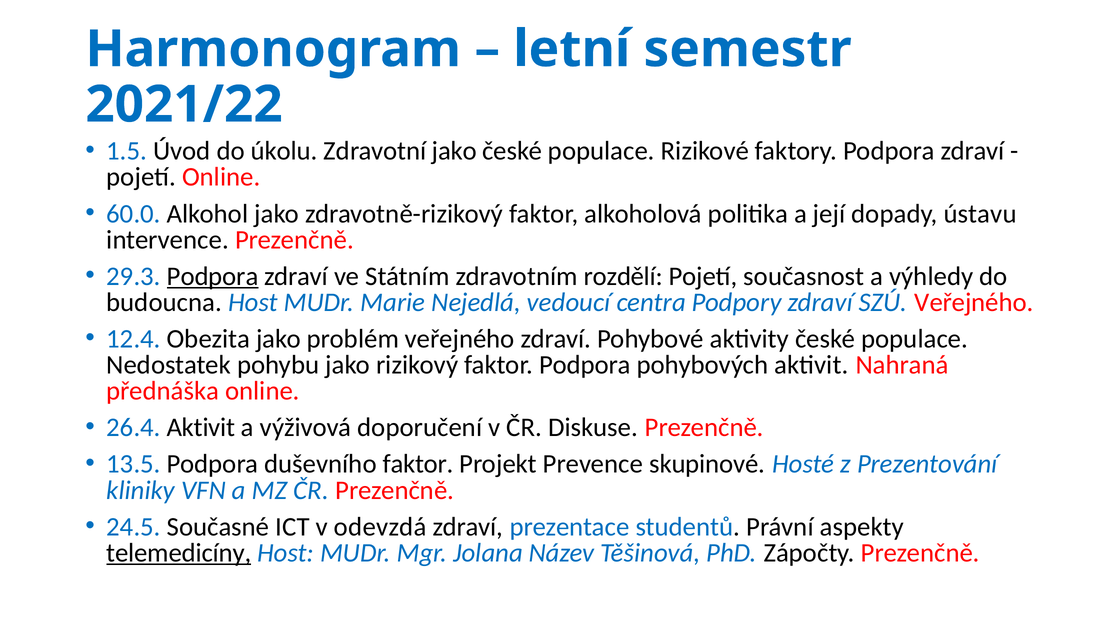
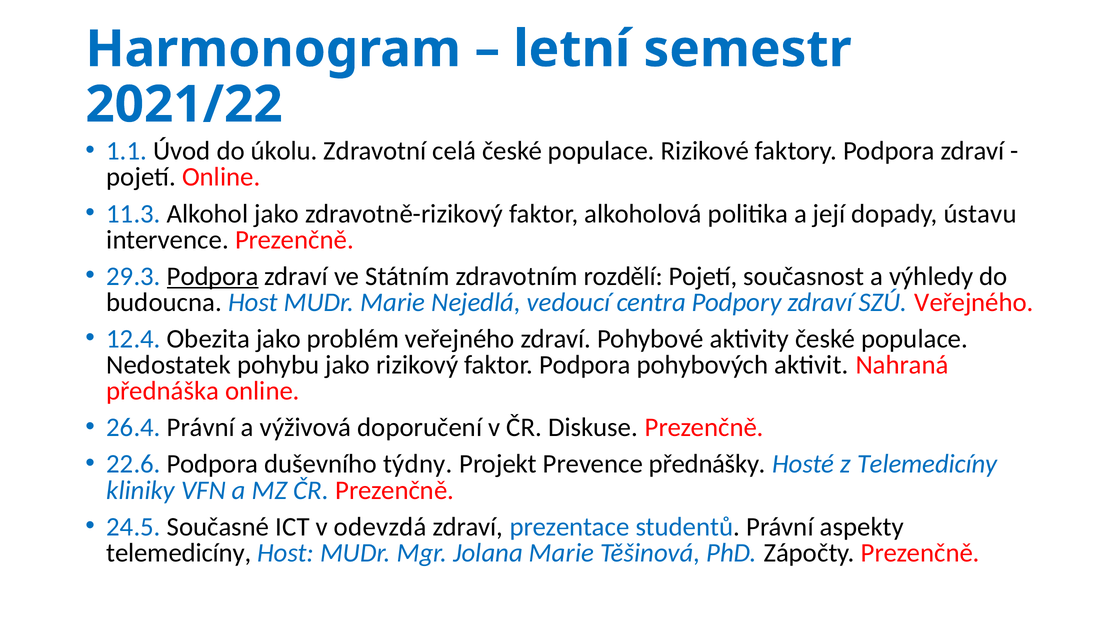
1.5: 1.5 -> 1.1 (127, 151)
Zdravotní jako: jako -> celá (454, 151)
60.0: 60.0 -> 11.3 (134, 214)
26.4 Aktivit: Aktivit -> Právní (201, 428)
13.5: 13.5 -> 22.6 (134, 464)
duševního faktor: faktor -> týdny (418, 464)
skupinové: skupinové -> přednášky (707, 464)
z Prezentování: Prezentování -> Telemedicíny (927, 464)
telemedicíny underline: present -> none (179, 553)
Jolana Název: Název -> Marie (561, 553)
